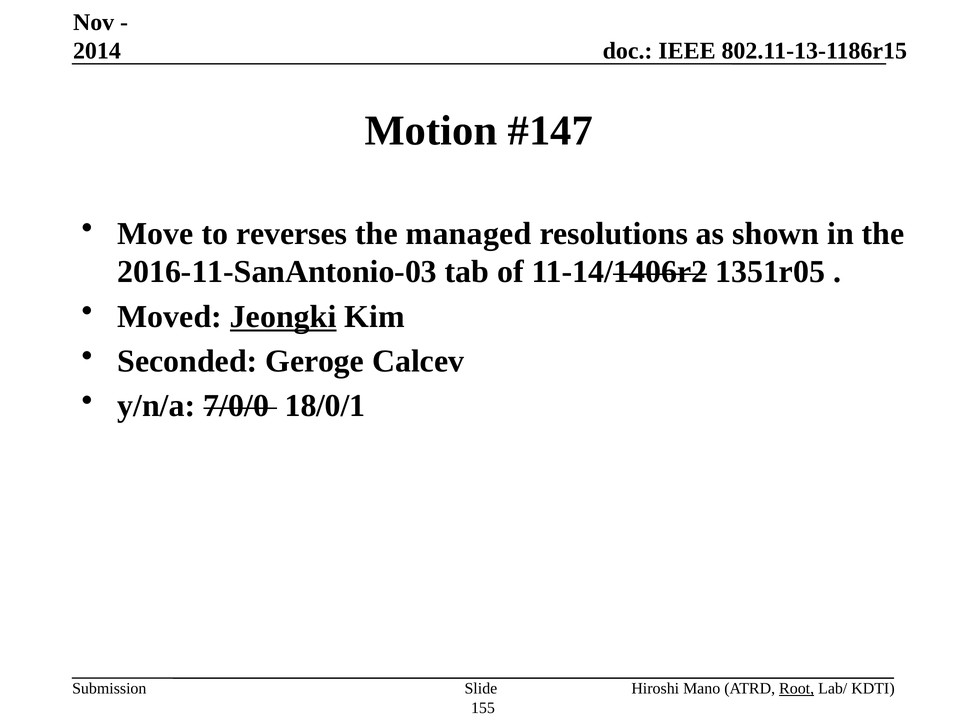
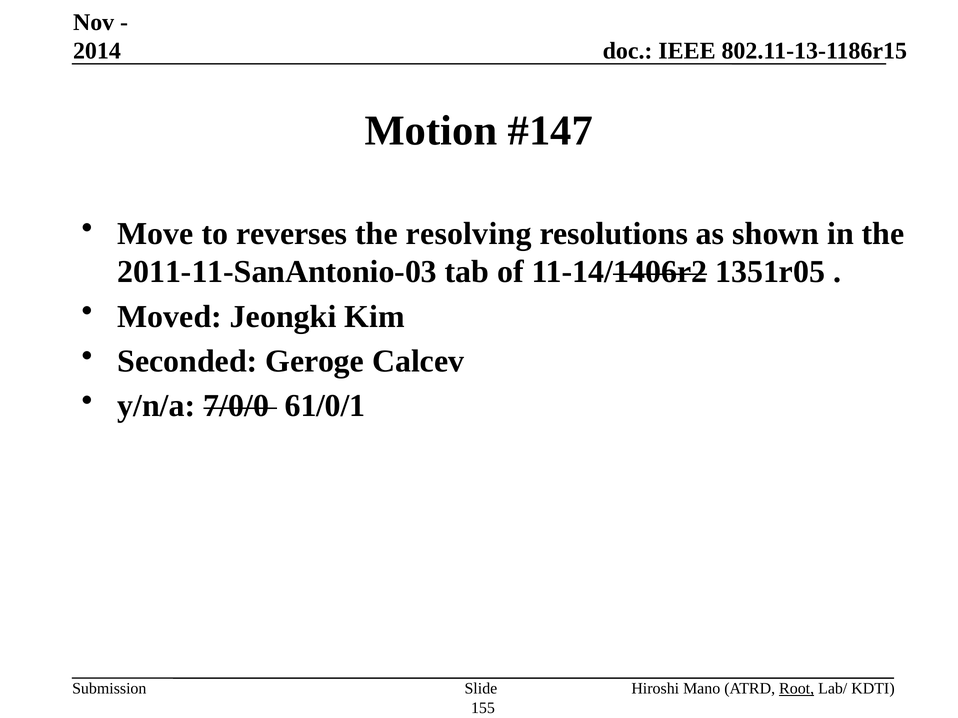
managed: managed -> resolving (469, 234)
2016-11-SanAntonio-03: 2016-11-SanAntonio-03 -> 2011-11-SanAntonio-03 (277, 272)
Jeongki underline: present -> none (283, 317)
18/0/1: 18/0/1 -> 61/0/1 (325, 406)
